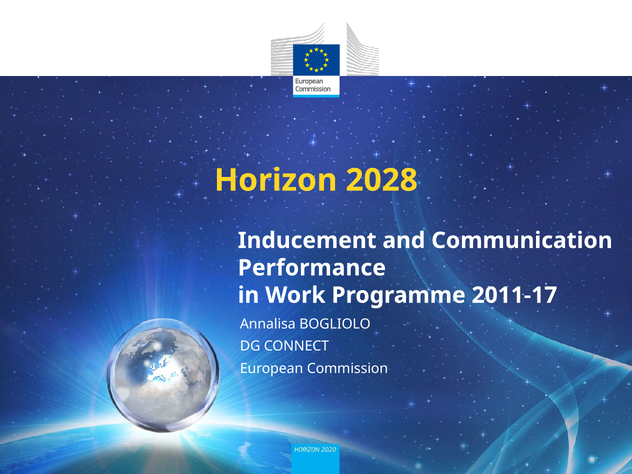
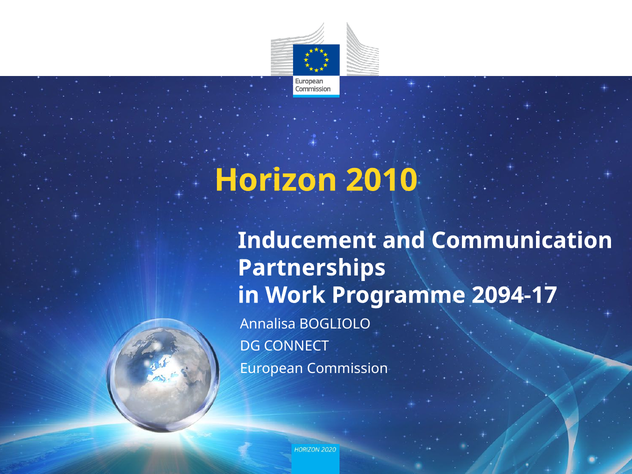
2028: 2028 -> 2010 (382, 180)
Performance: Performance -> Partnerships (312, 268)
2011-17: 2011-17 -> 2094-17 (514, 295)
